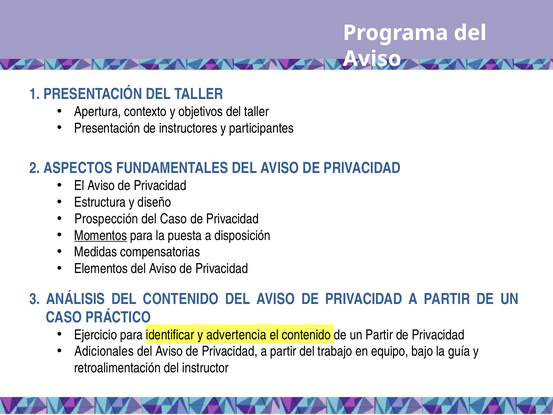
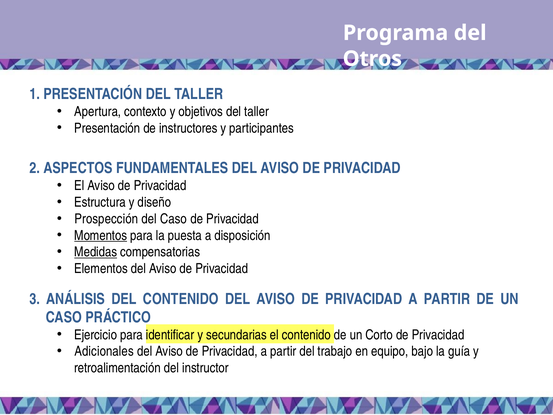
Aviso: Aviso -> Otros (372, 59)
Medidas underline: none -> present (96, 252)
advertencia: advertencia -> secundarias (237, 335)
un Partir: Partir -> Corto (379, 335)
